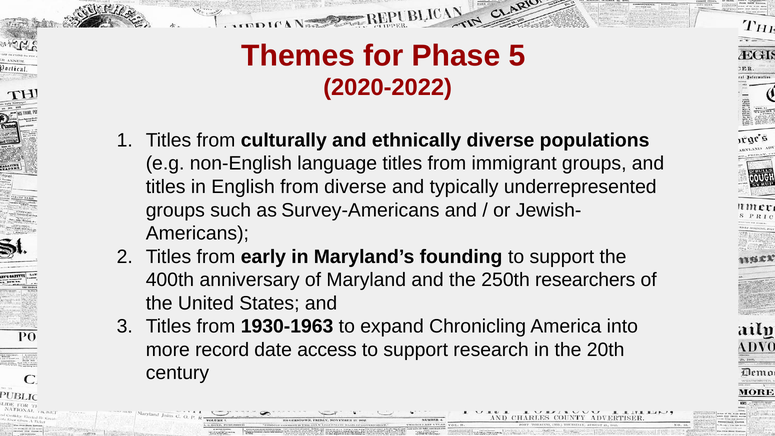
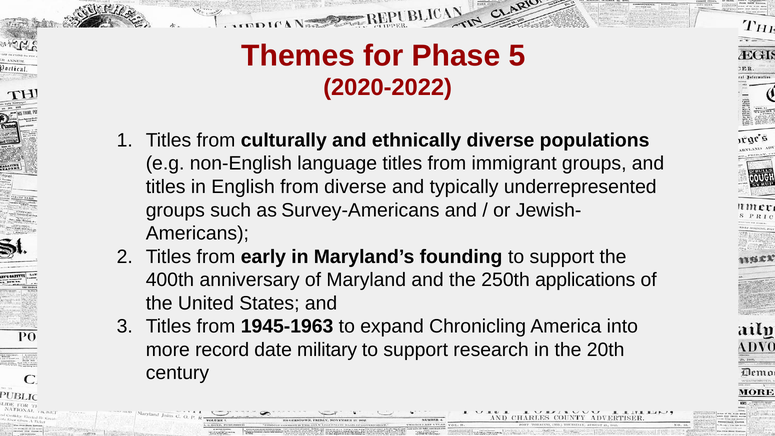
researchers: researchers -> applications (585, 280)
1930-1963: 1930-1963 -> 1945-1963 (287, 326)
access: access -> military (327, 350)
